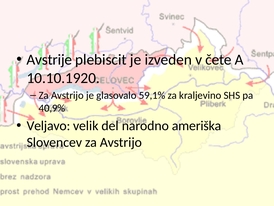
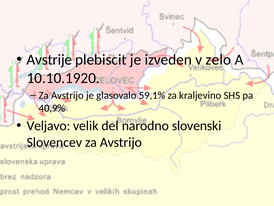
čete: čete -> zelo (218, 60)
ameriška: ameriška -> slovenski (197, 125)
